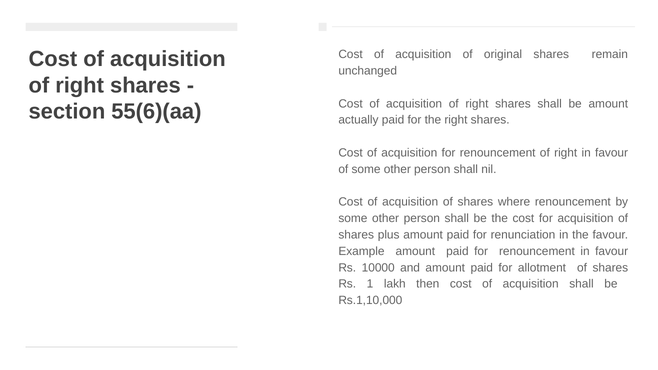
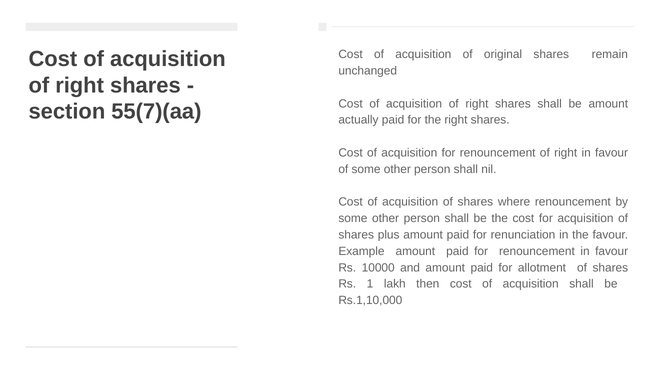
55(6)(aa: 55(6)(aa -> 55(7)(aa (156, 112)
